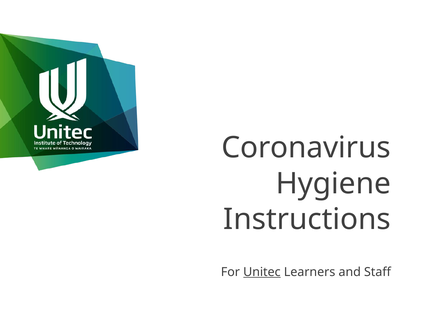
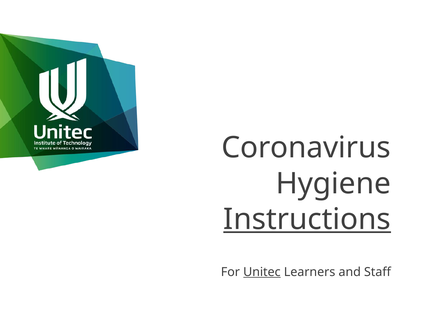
Instructions underline: none -> present (307, 219)
